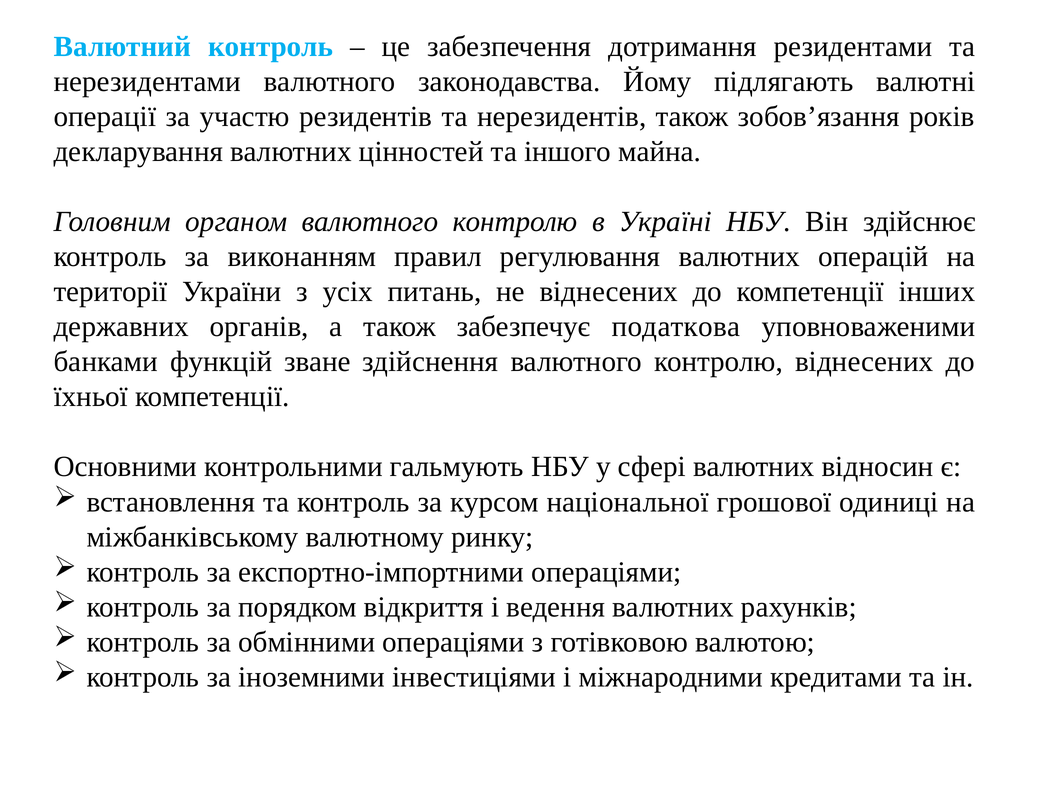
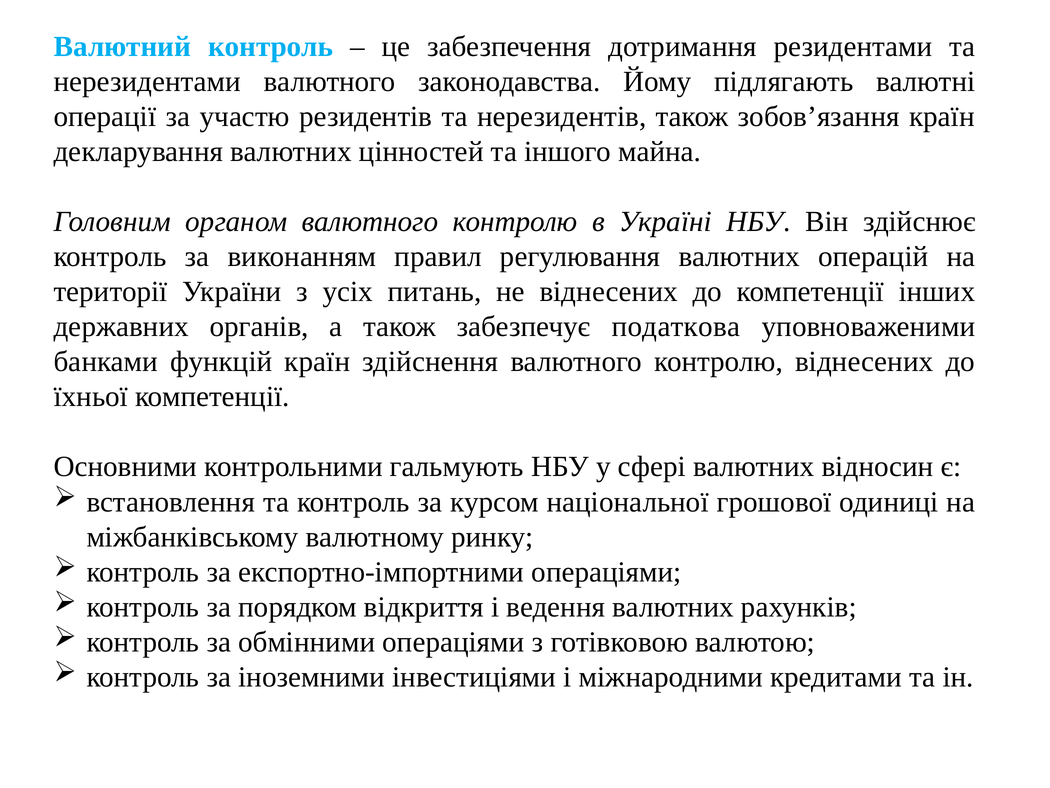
зобов’язання років: років -> країн (942, 116)
функцій зване: зване -> країн (317, 362)
